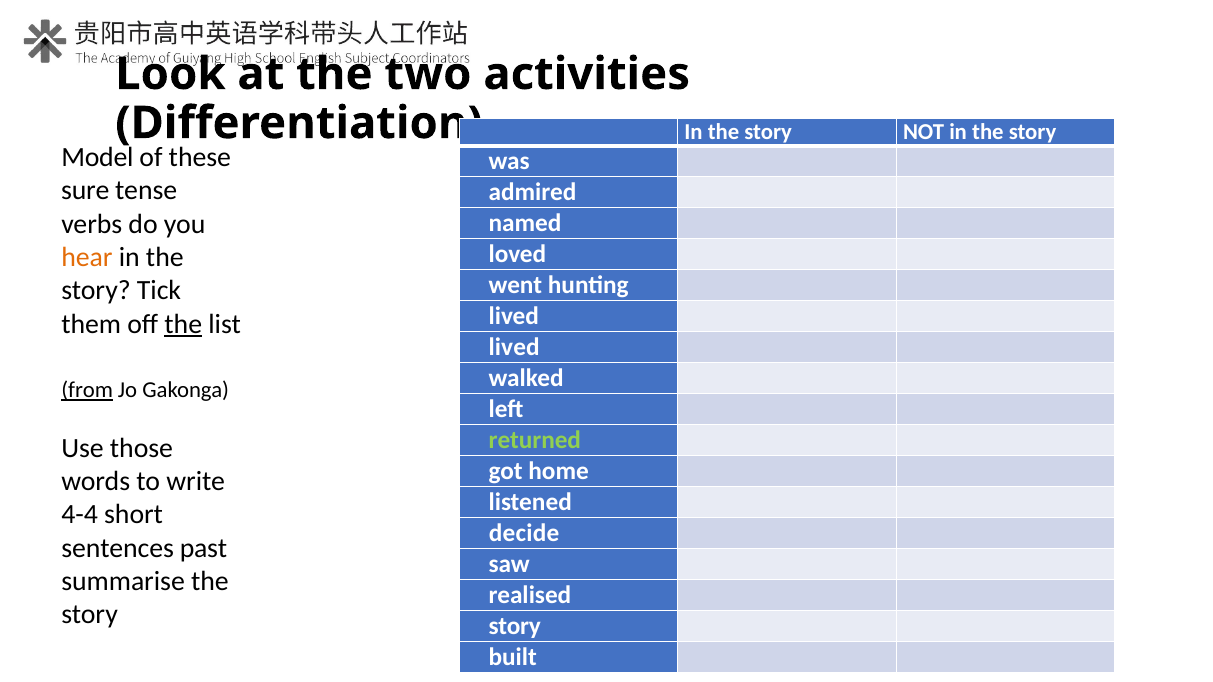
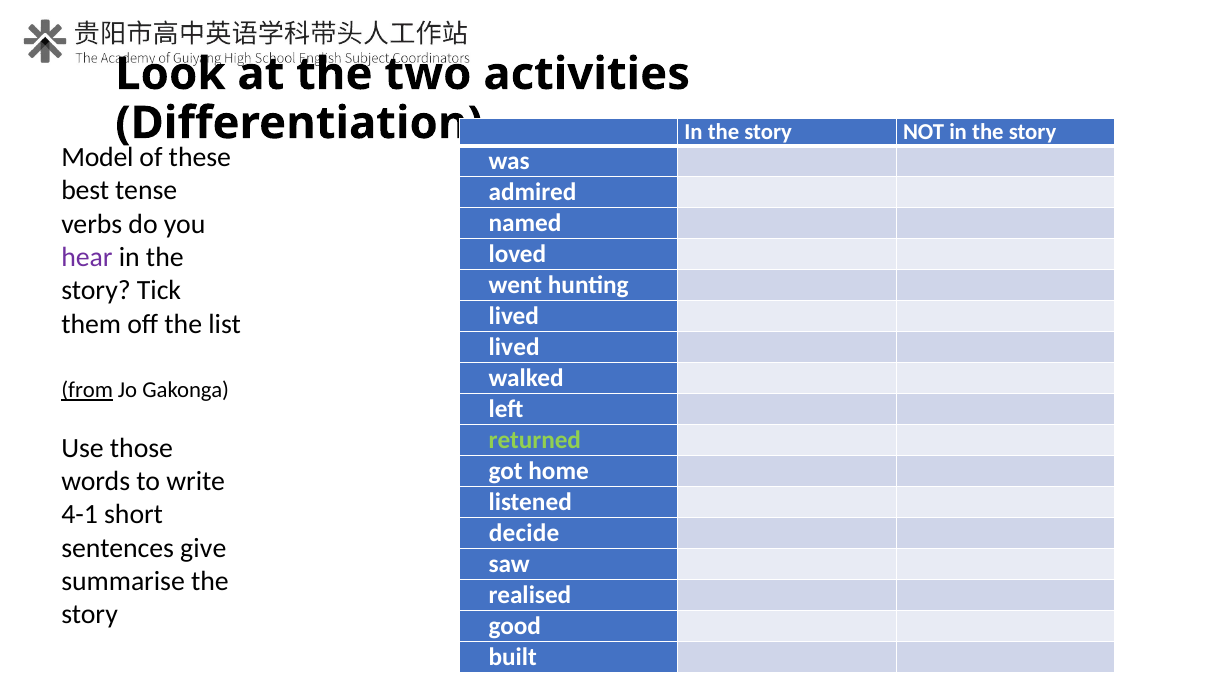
sure: sure -> best (85, 191)
hear colour: orange -> purple (87, 257)
the underline: present -> none (183, 324)
4-4: 4-4 -> 4-1 (80, 515)
past: past -> give (203, 548)
story: story -> good (515, 626)
